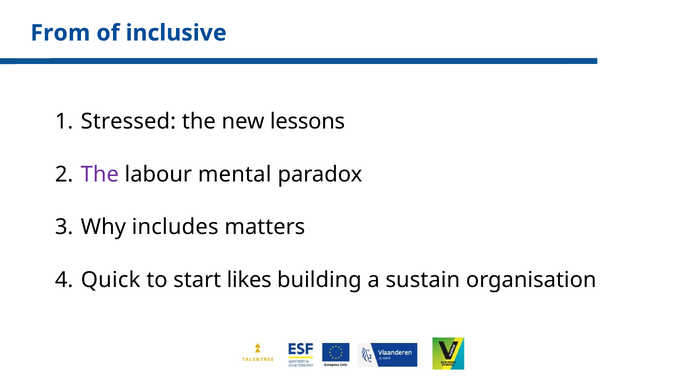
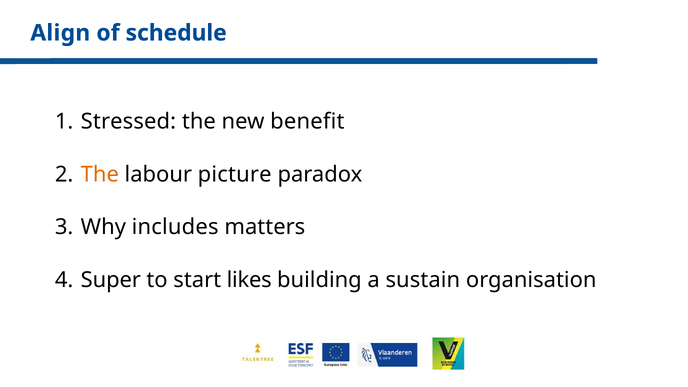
From: From -> Align (60, 33)
inclusive: inclusive -> schedule (176, 33)
lessons: lessons -> benefit (307, 122)
The colour: purple -> orange (100, 174)
mental: mental -> picture (235, 174)
Quick: Quick -> Super (111, 280)
